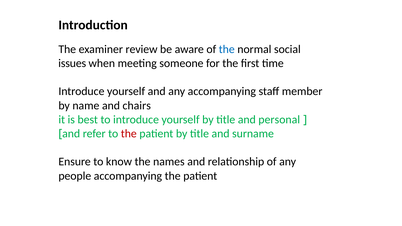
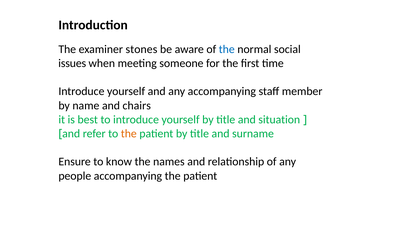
review: review -> stones (141, 49)
personal: personal -> situation (279, 120)
the colour: red -> orange (129, 134)
